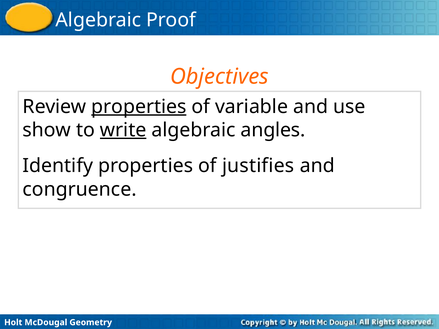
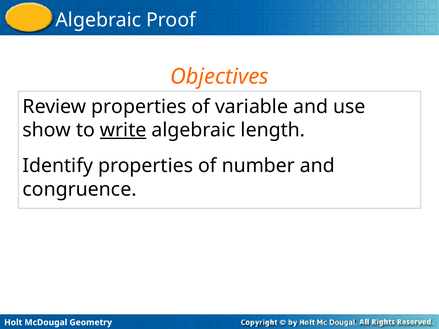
properties underline: present -> none (139, 107)
angles: angles -> length (273, 130)
justifies: justifies -> number (258, 166)
